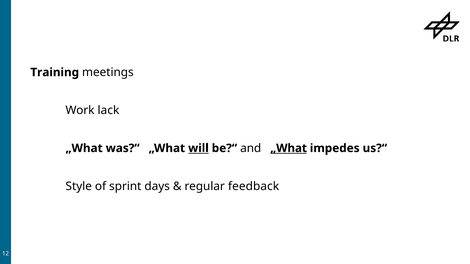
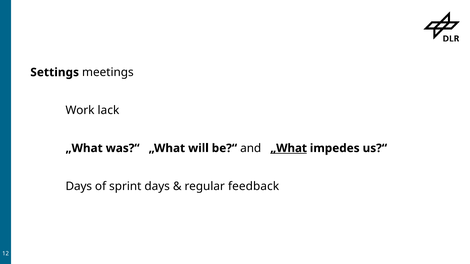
Training: Training -> Settings (55, 72)
will underline: present -> none (198, 148)
Style: Style -> Days (79, 186)
